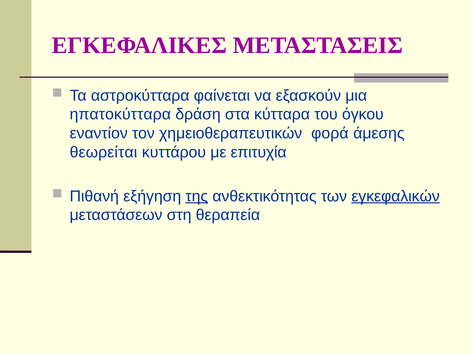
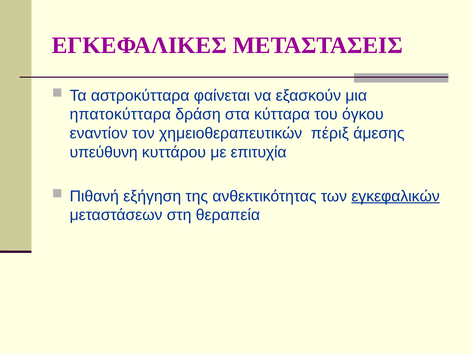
φορά: φορά -> πέριξ (330, 133)
θεωρείται: θεωρείται -> υπεύθυνη (104, 152)
της underline: present -> none (197, 196)
